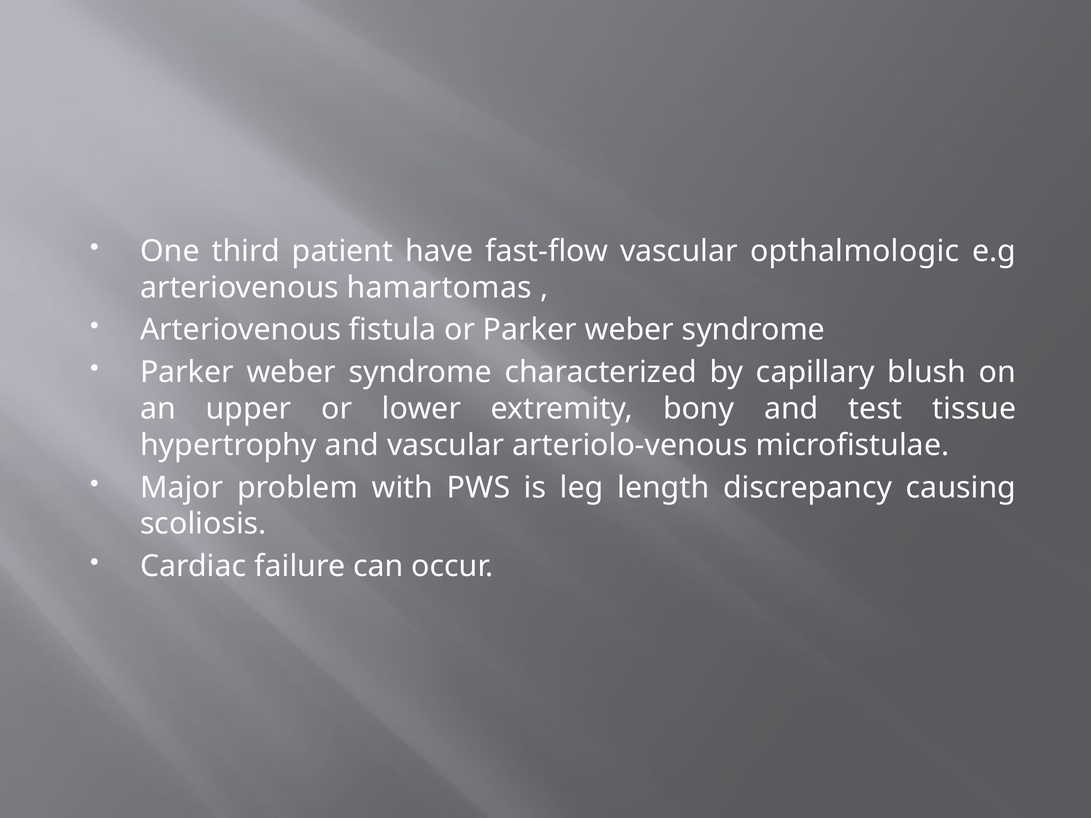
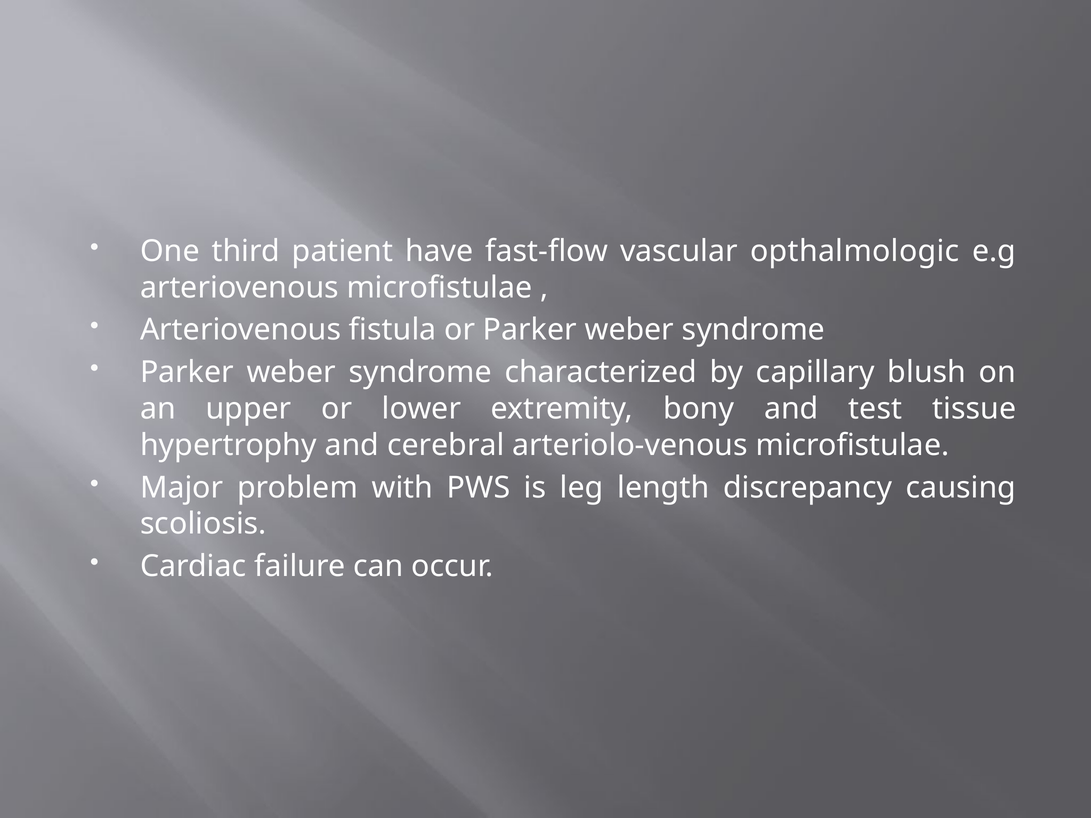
arteriovenous hamartomas: hamartomas -> microfistulae (439, 288)
and vascular: vascular -> cerebral (446, 445)
